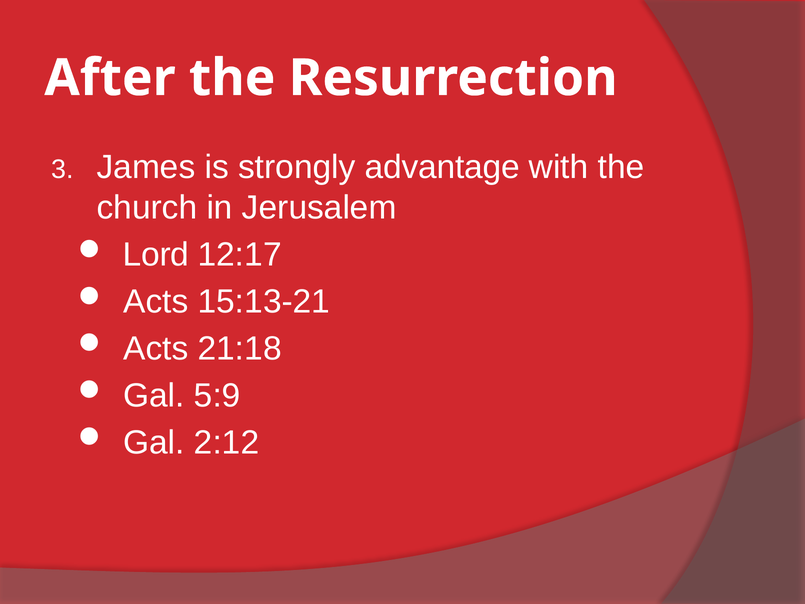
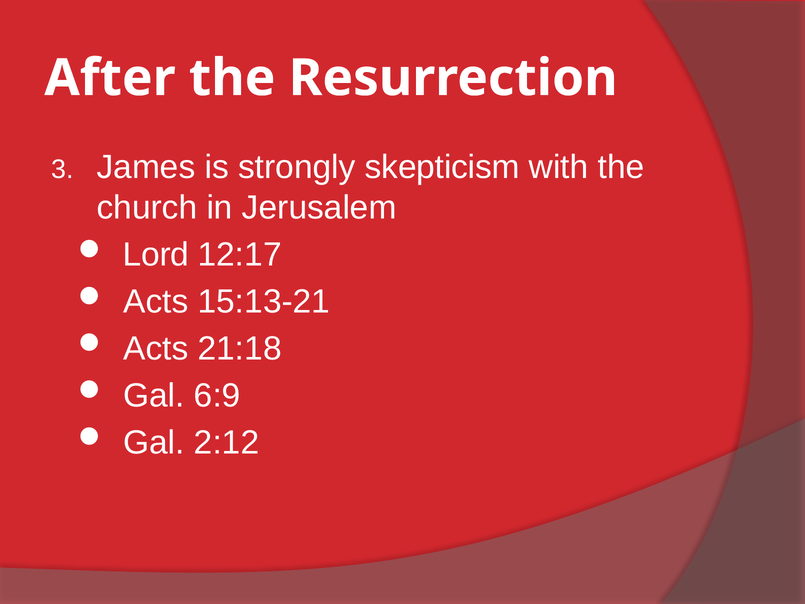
advantage: advantage -> skepticism (442, 167)
5:9: 5:9 -> 6:9 (217, 395)
